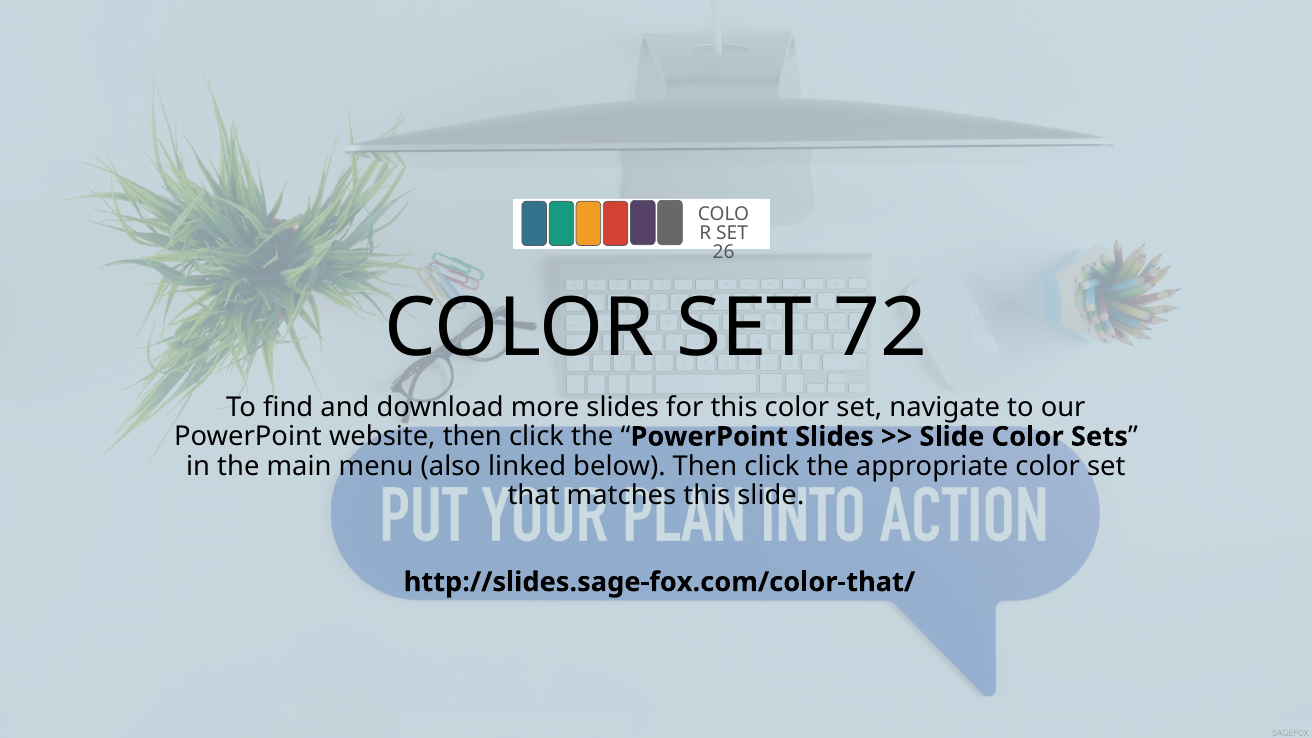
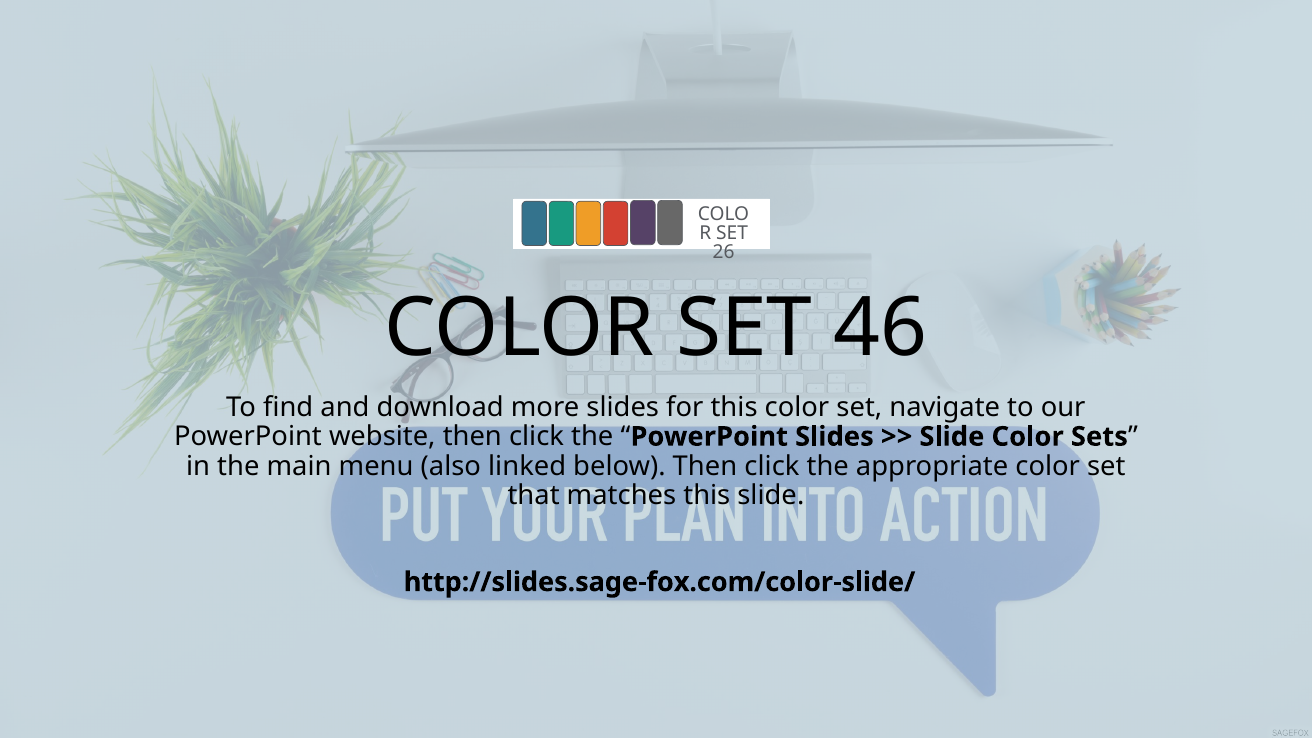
72: 72 -> 46 (881, 328)
http://slides.sage-fox.com/color-that/: http://slides.sage-fox.com/color-that/ -> http://slides.sage-fox.com/color-slide/ (660, 582)
